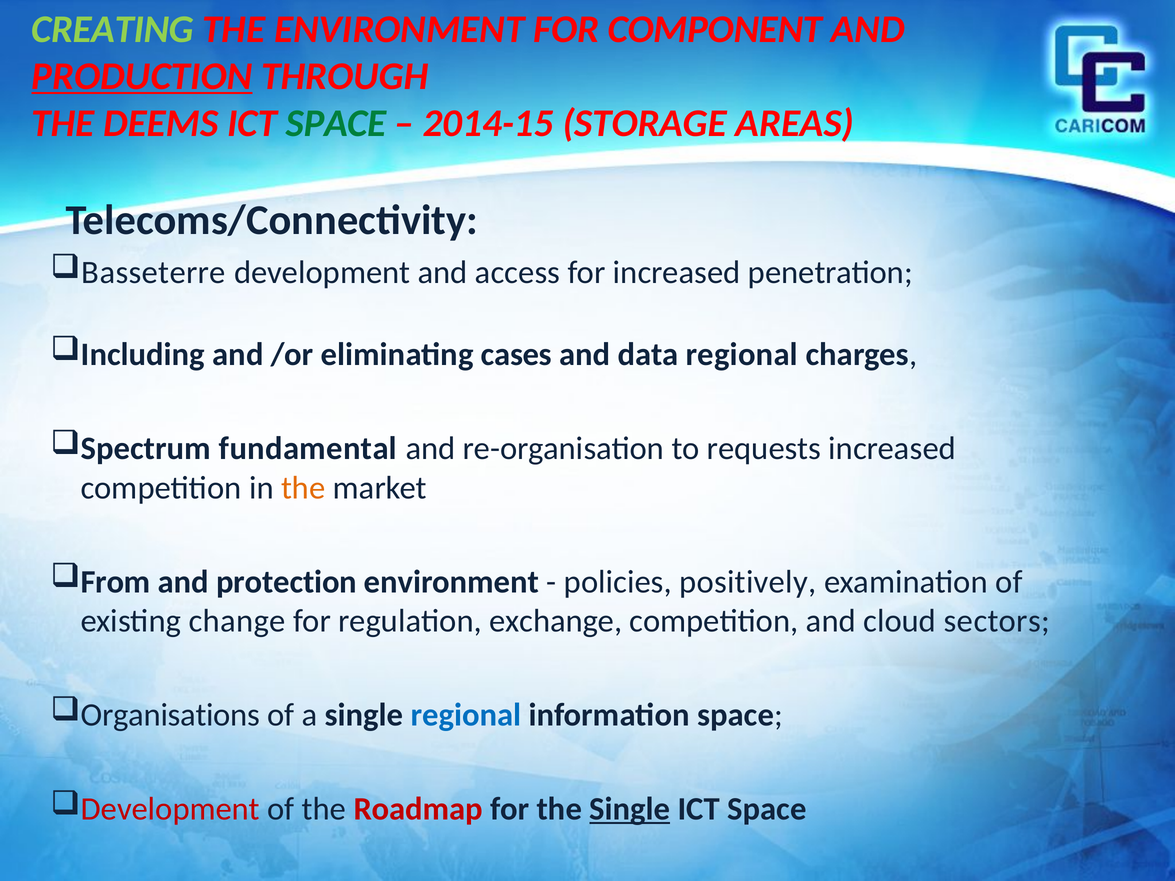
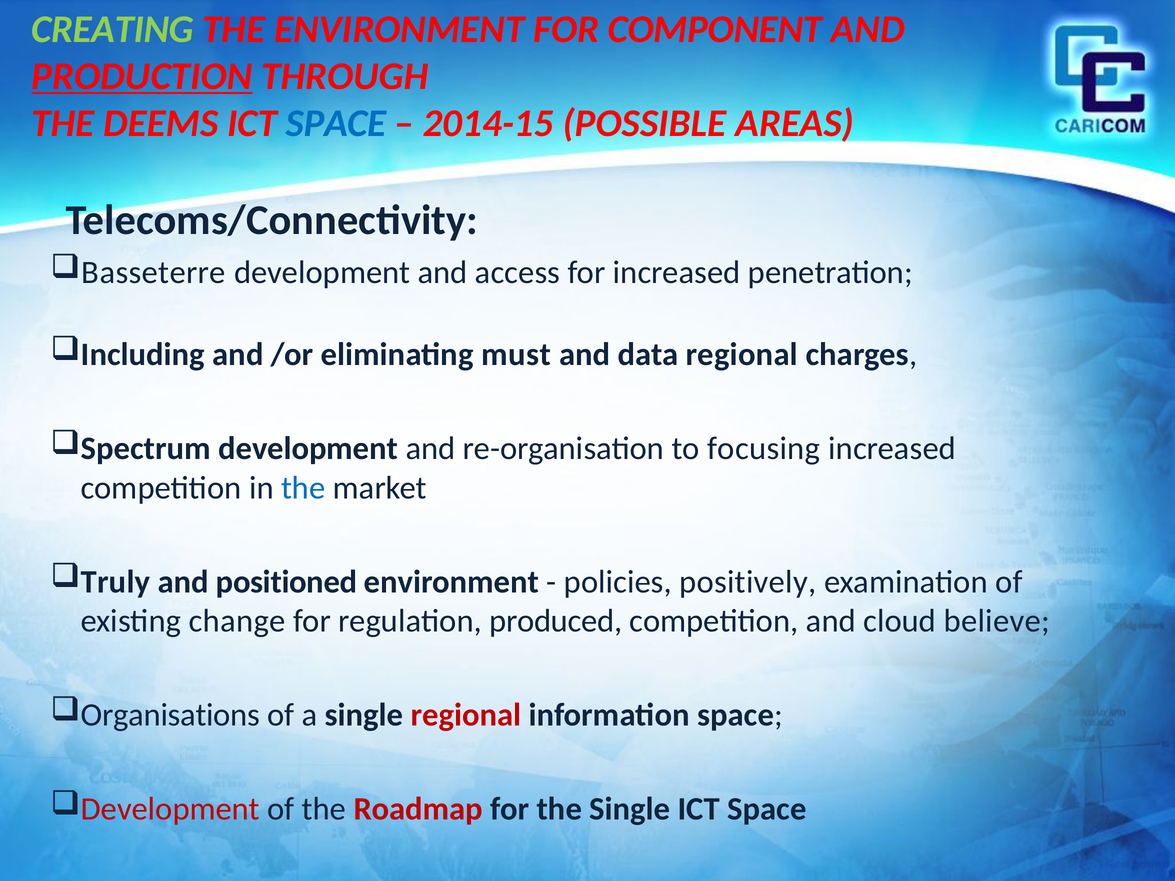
SPACE colour: green -> blue (336, 123)
STORAGE: STORAGE -> POSSIBLE (644, 123)
cases: cases -> must (516, 355)
Spectrum fundamental: fundamental -> development (308, 449)
requests: requests -> focusing (764, 449)
the colour: orange -> blue (303, 488)
From: From -> Truly (115, 582)
protection: protection -> positioned (287, 582)
exchange: exchange -> produced (556, 621)
sectors: sectors -> believe (997, 621)
regional colour: blue -> red (466, 715)
Single underline: present -> none (630, 809)
